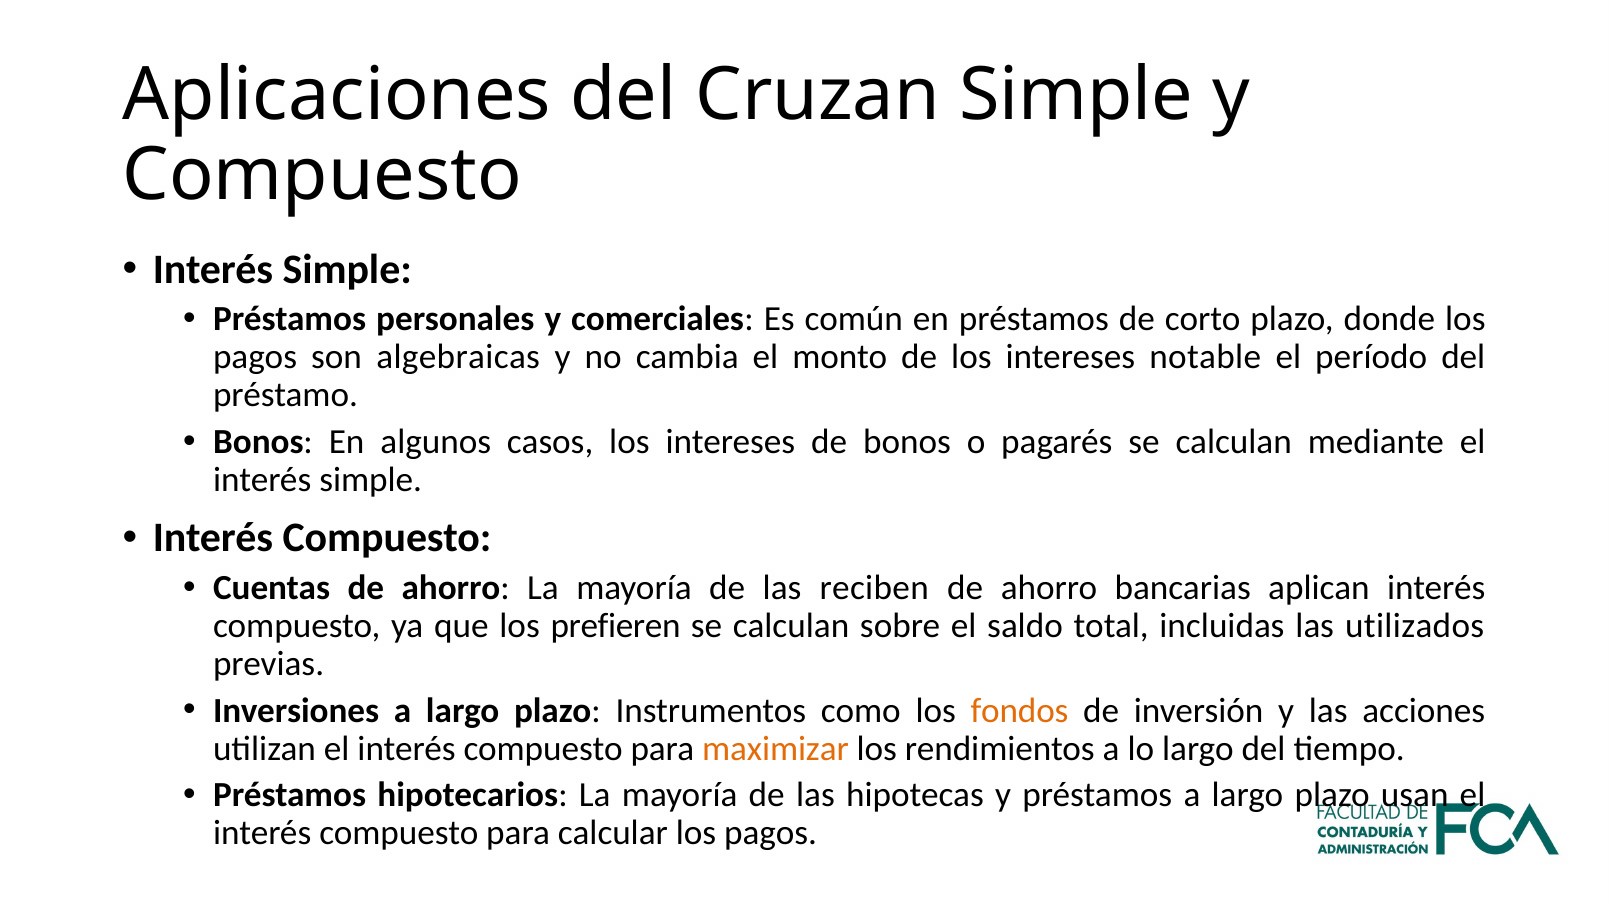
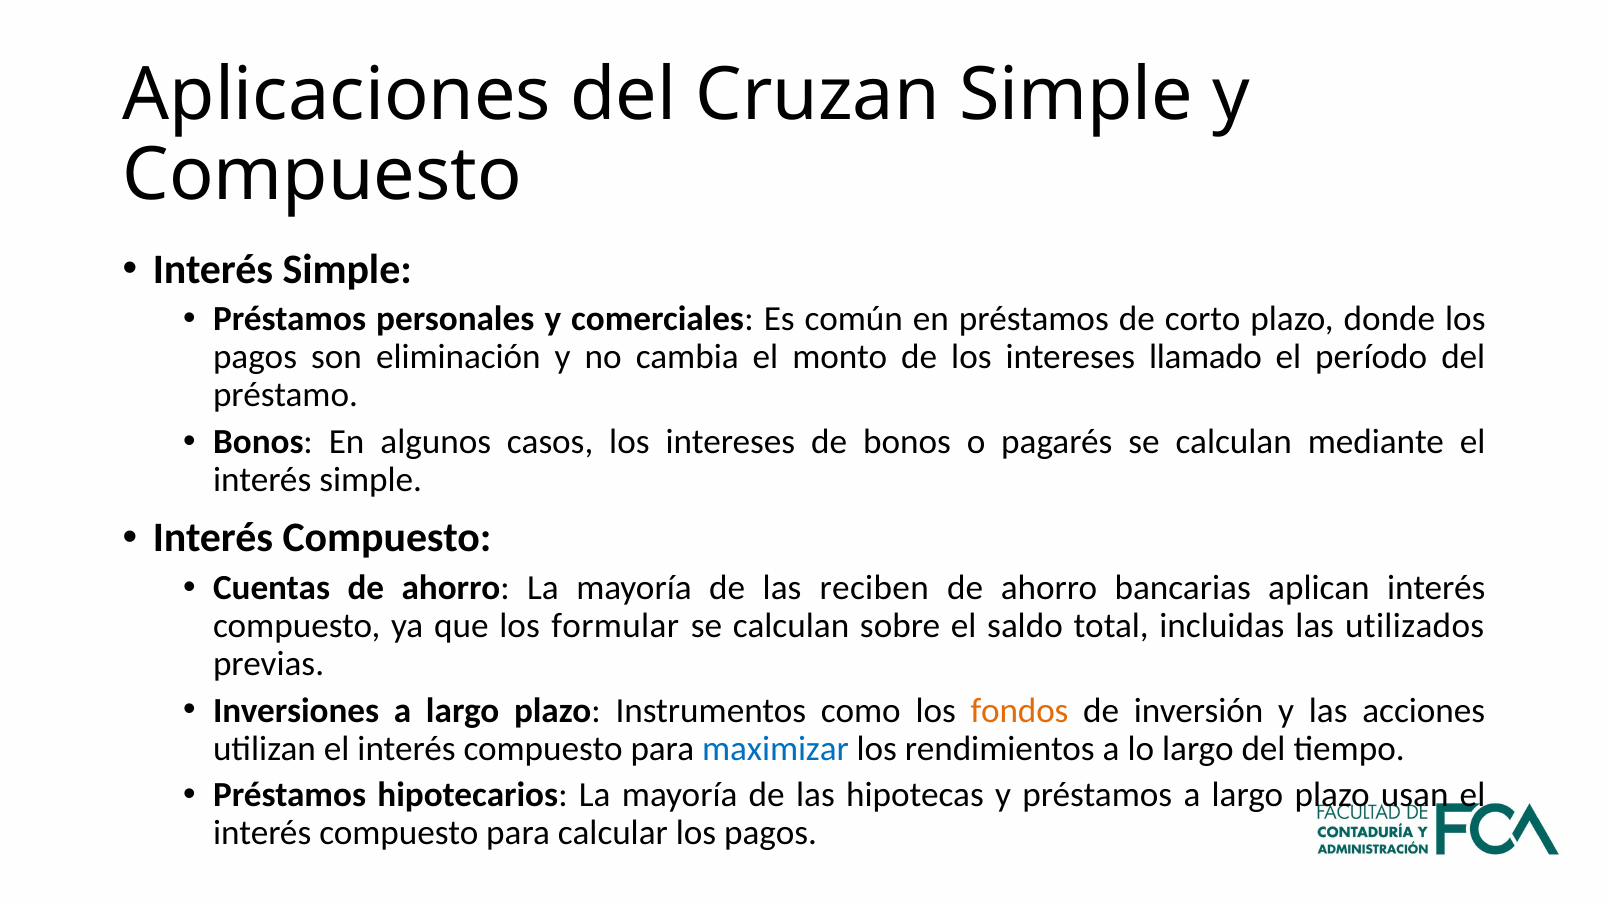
algebraicas: algebraicas -> eliminación (458, 357)
notable: notable -> llamado (1206, 357)
prefieren: prefieren -> formular (615, 626)
maximizar colour: orange -> blue (775, 748)
